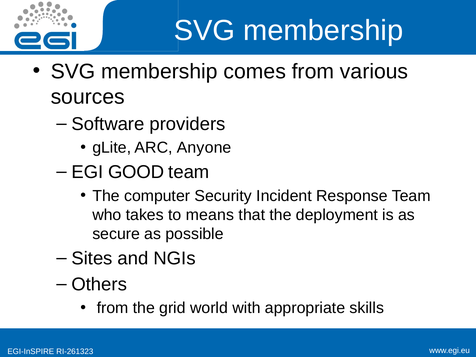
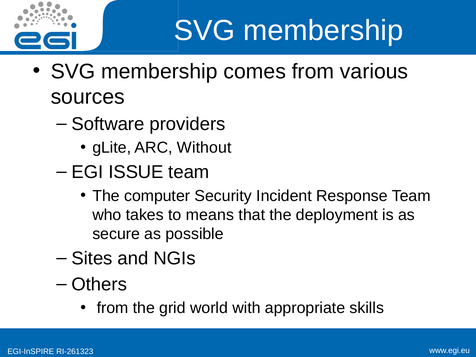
Anyone: Anyone -> Without (204, 148)
GOOD: GOOD -> ISSUE (136, 172)
